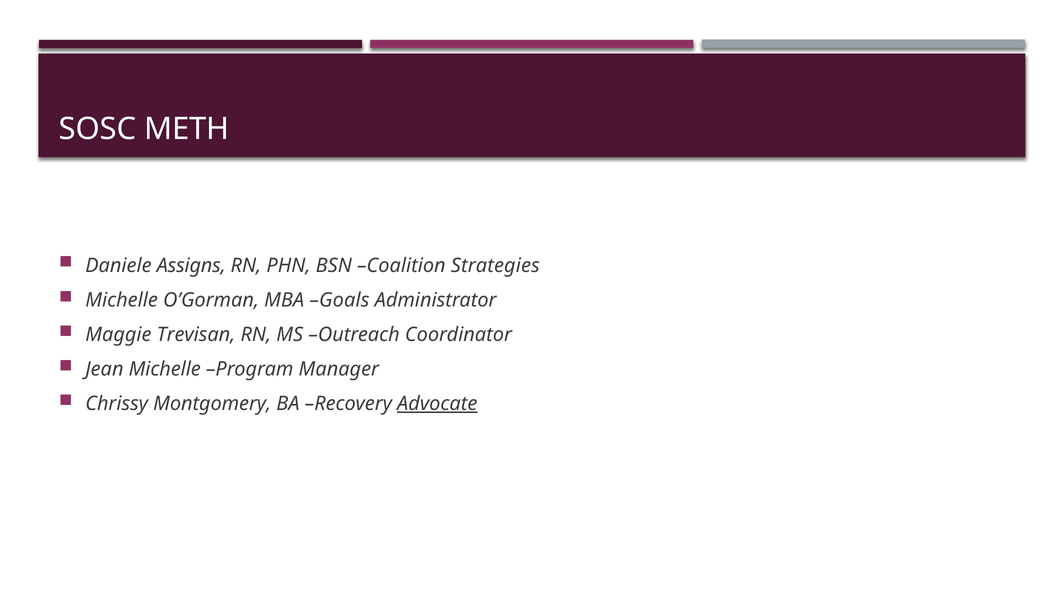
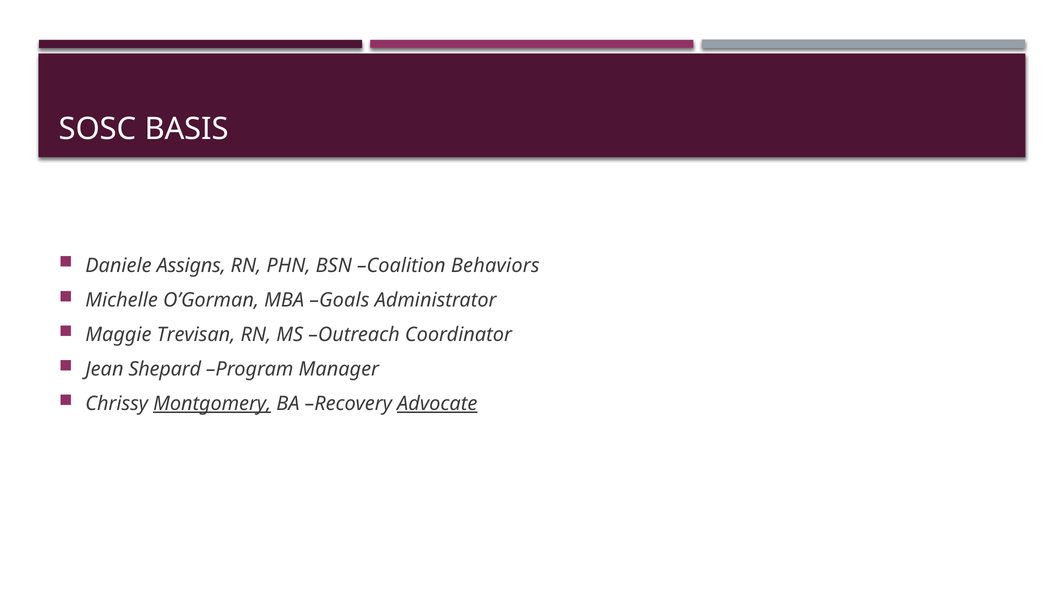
METH: METH -> BASIS (187, 129)
Strategies: Strategies -> Behaviors (495, 266)
Jean Michelle: Michelle -> Shepard (165, 369)
Montgomery underline: none -> present (212, 404)
